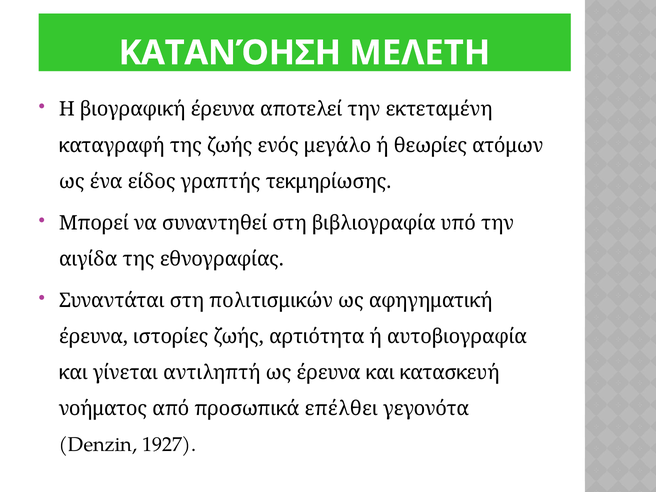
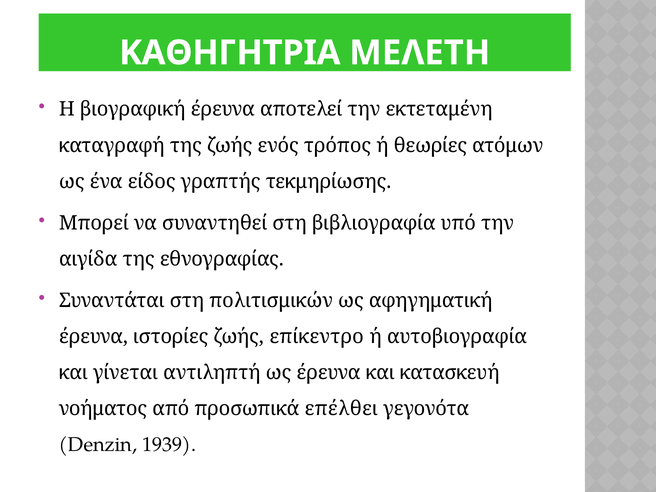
ΚΑΤΑΝΌΗΣΗ: ΚΑΤΑΝΌΗΣΗ -> ΚΑΘΗΓΗΤΡΙΑ (230, 53)
μεγάλο: μεγάλο -> τρόπος (337, 145)
αρτιότητα: αρτιότητα -> επίκεντρο (317, 337)
1927: 1927 -> 1939 (169, 445)
